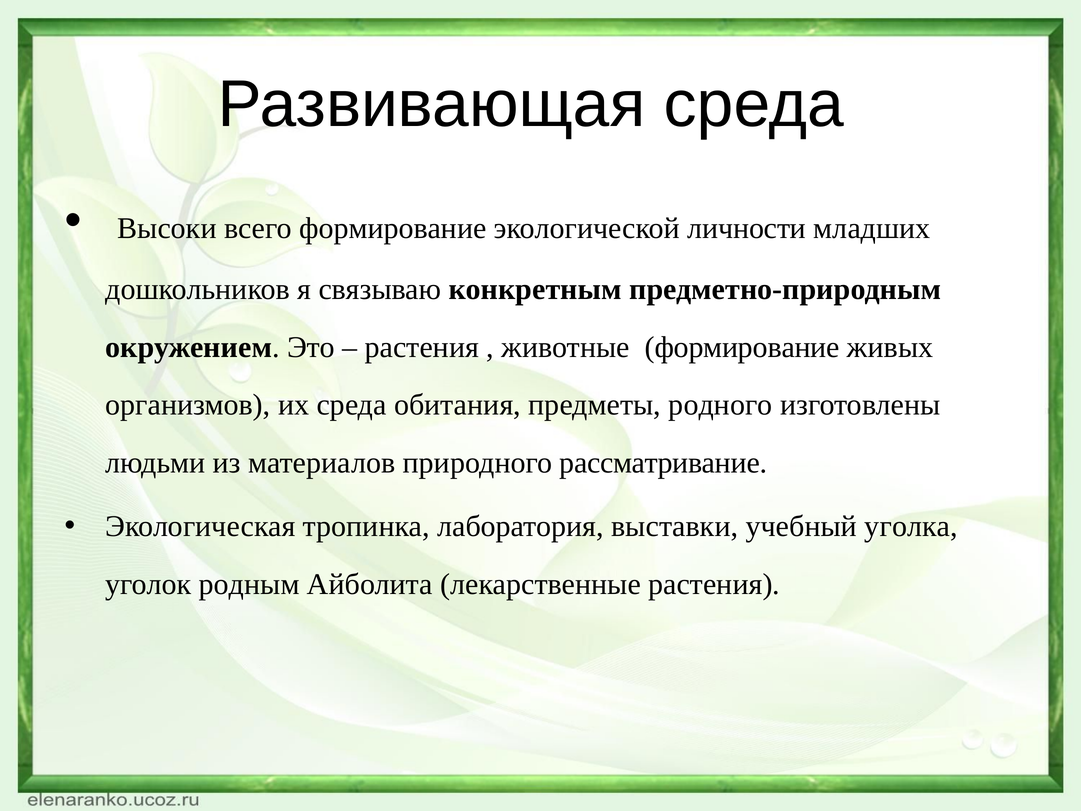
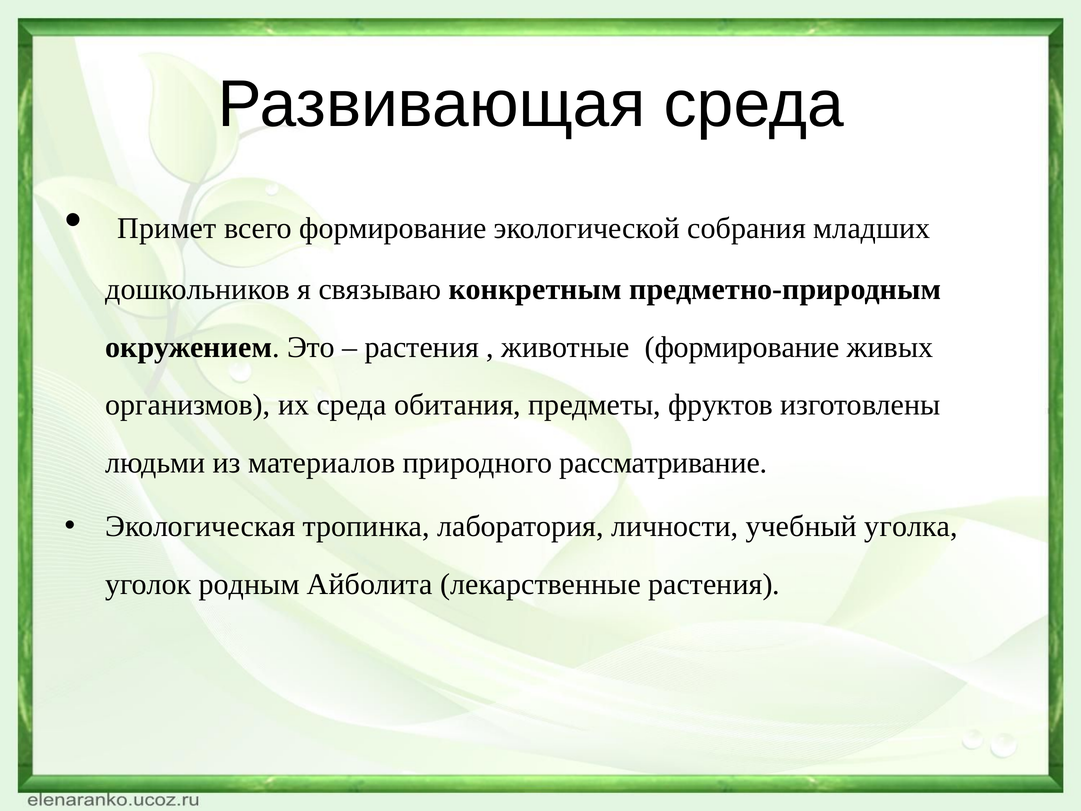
Высоки: Высоки -> Примет (167, 228)
личности: личности -> собрания (747, 228)
родного: родного -> фруктов (721, 405)
выставки: выставки -> личности (675, 526)
